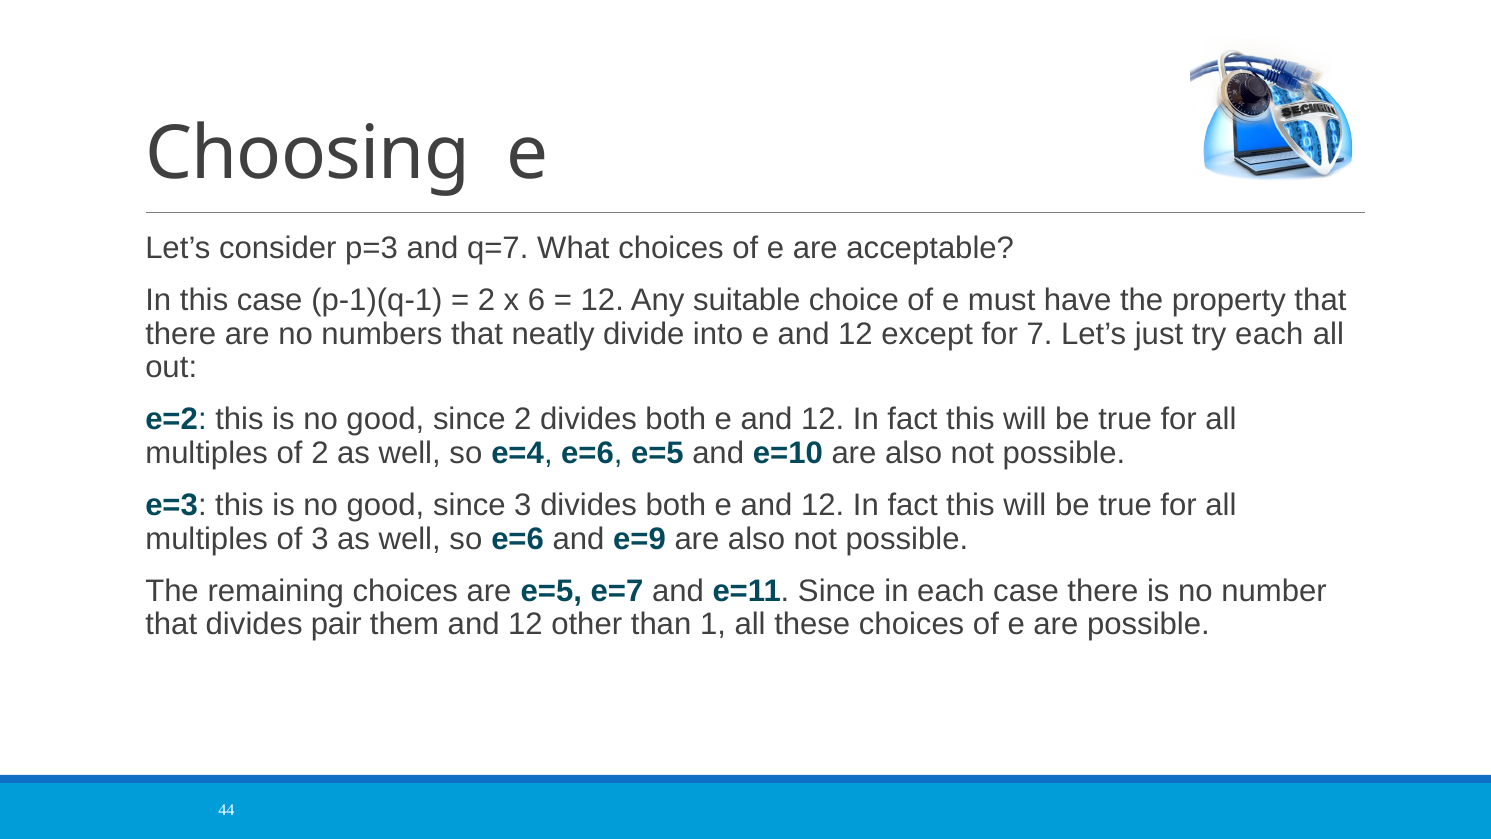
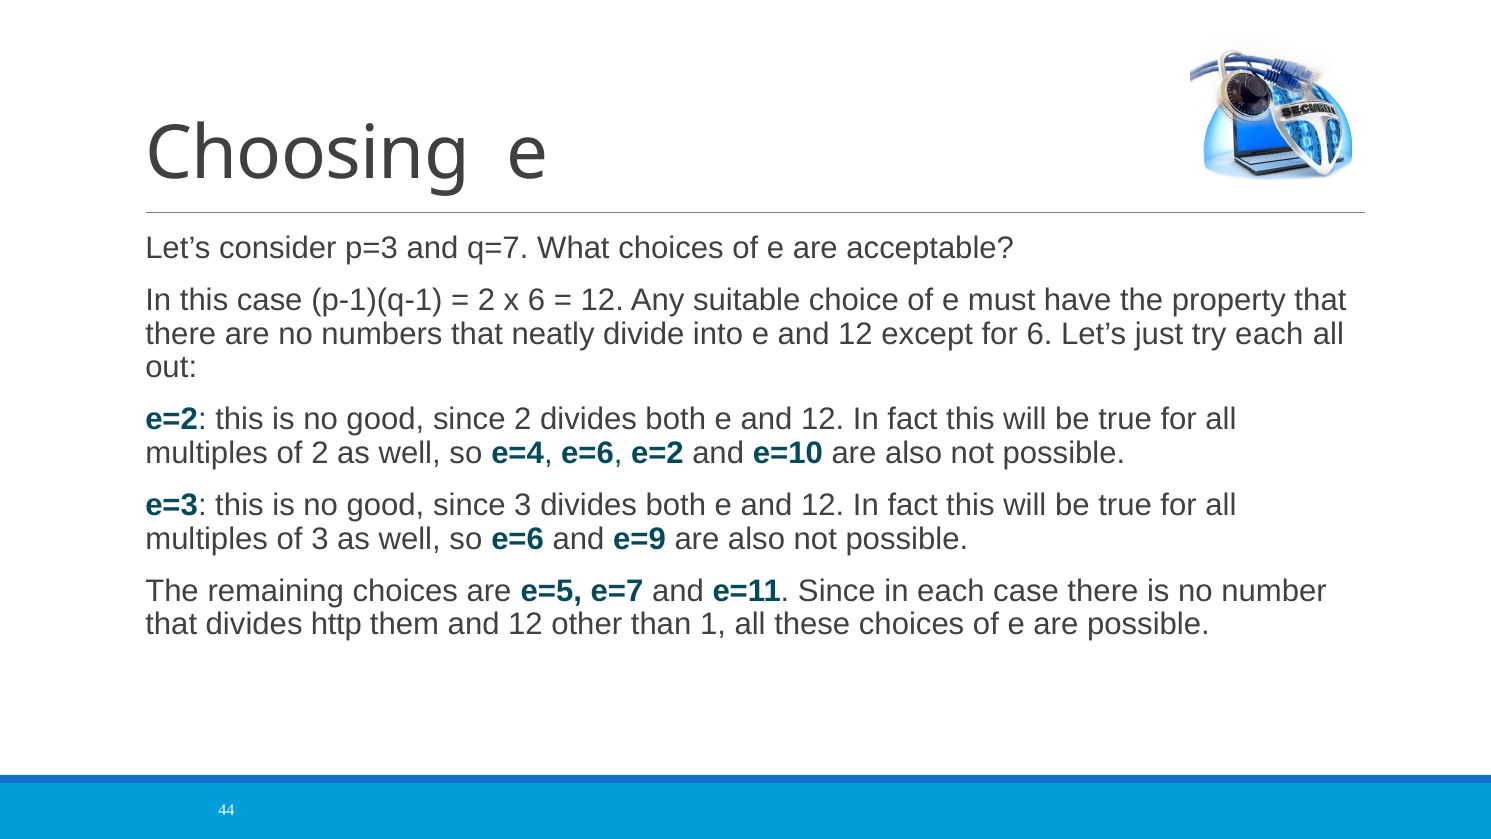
for 7: 7 -> 6 (1039, 334)
e=6 e=5: e=5 -> e=2 (657, 453)
pair: pair -> http (336, 624)
